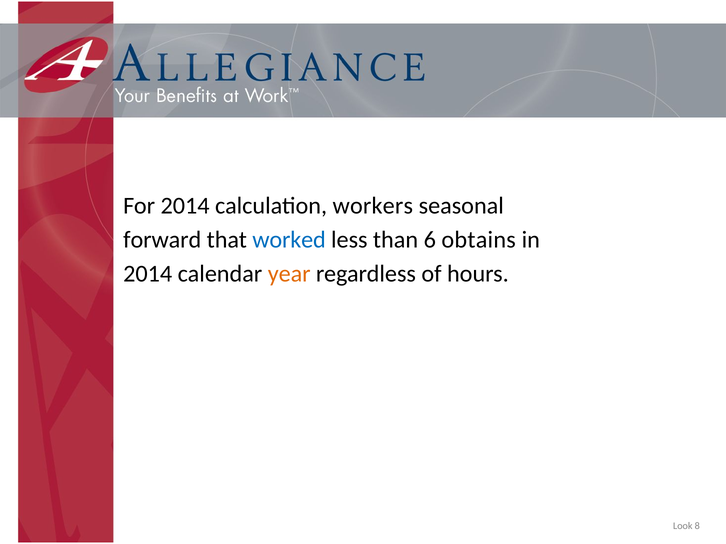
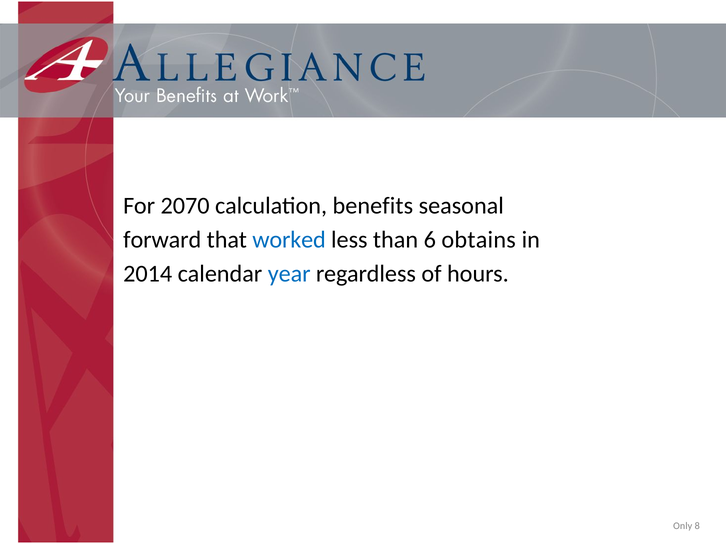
For 2014: 2014 -> 2070 (185, 206)
workers: workers -> benefits (373, 206)
year colour: orange -> blue (289, 274)
Look: Look -> Only (683, 526)
